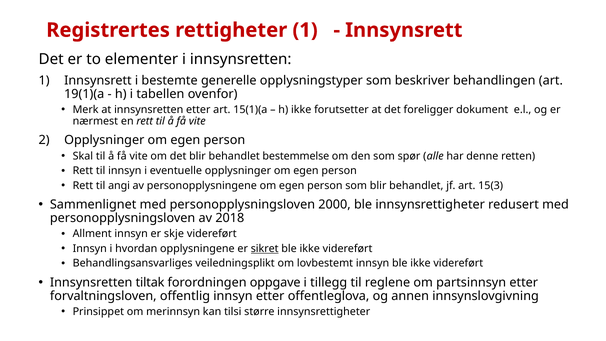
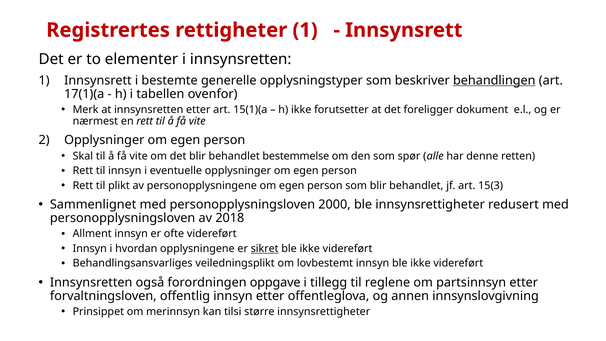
behandlingen underline: none -> present (494, 80)
19(1)(a: 19(1)(a -> 17(1)(a (84, 94)
angi: angi -> plikt (119, 186)
skje: skje -> ofte (174, 234)
tiltak: tiltak -> også (150, 282)
